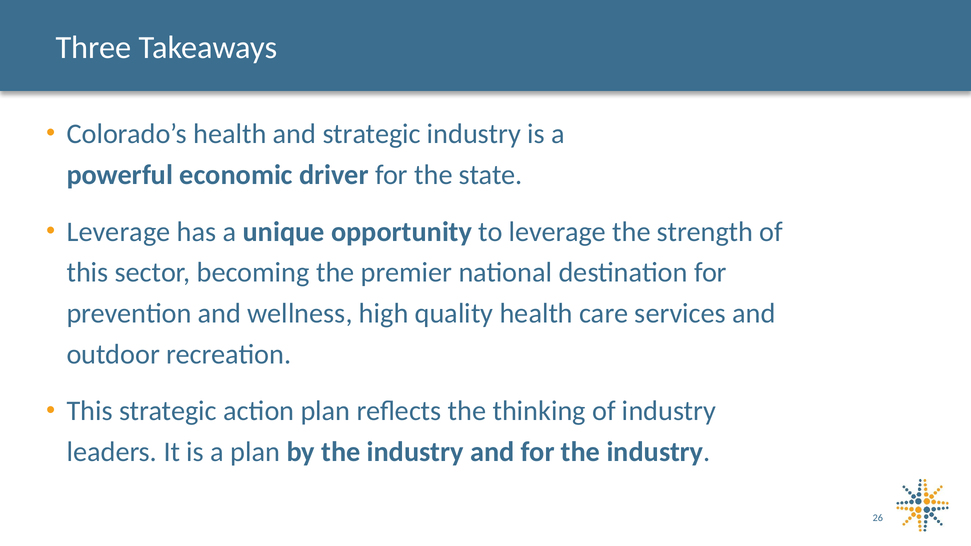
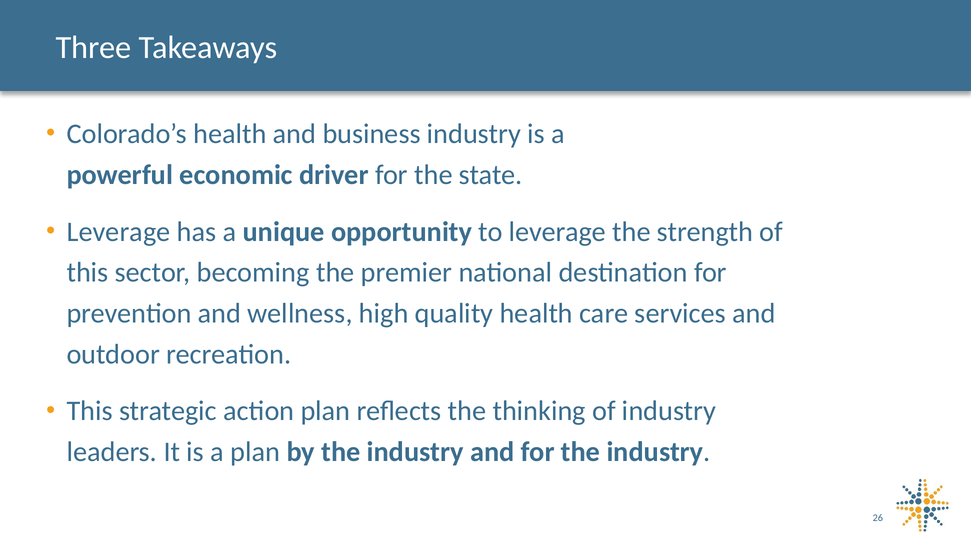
and strategic: strategic -> business (372, 134)
